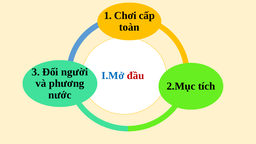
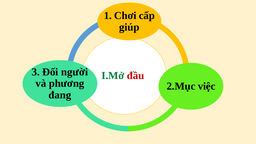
toàn: toàn -> giúp (129, 27)
I.Mở colour: blue -> green (113, 76)
tích: tích -> việc (207, 86)
nước: nước -> đang (60, 95)
